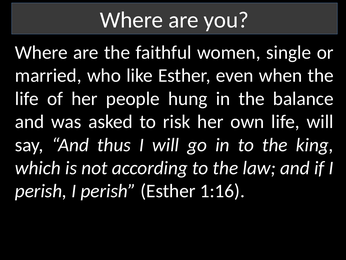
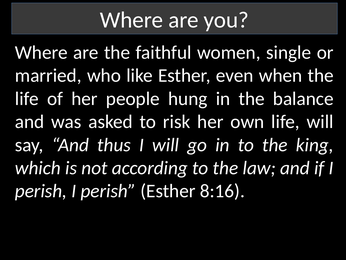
1:16: 1:16 -> 8:16 (222, 191)
